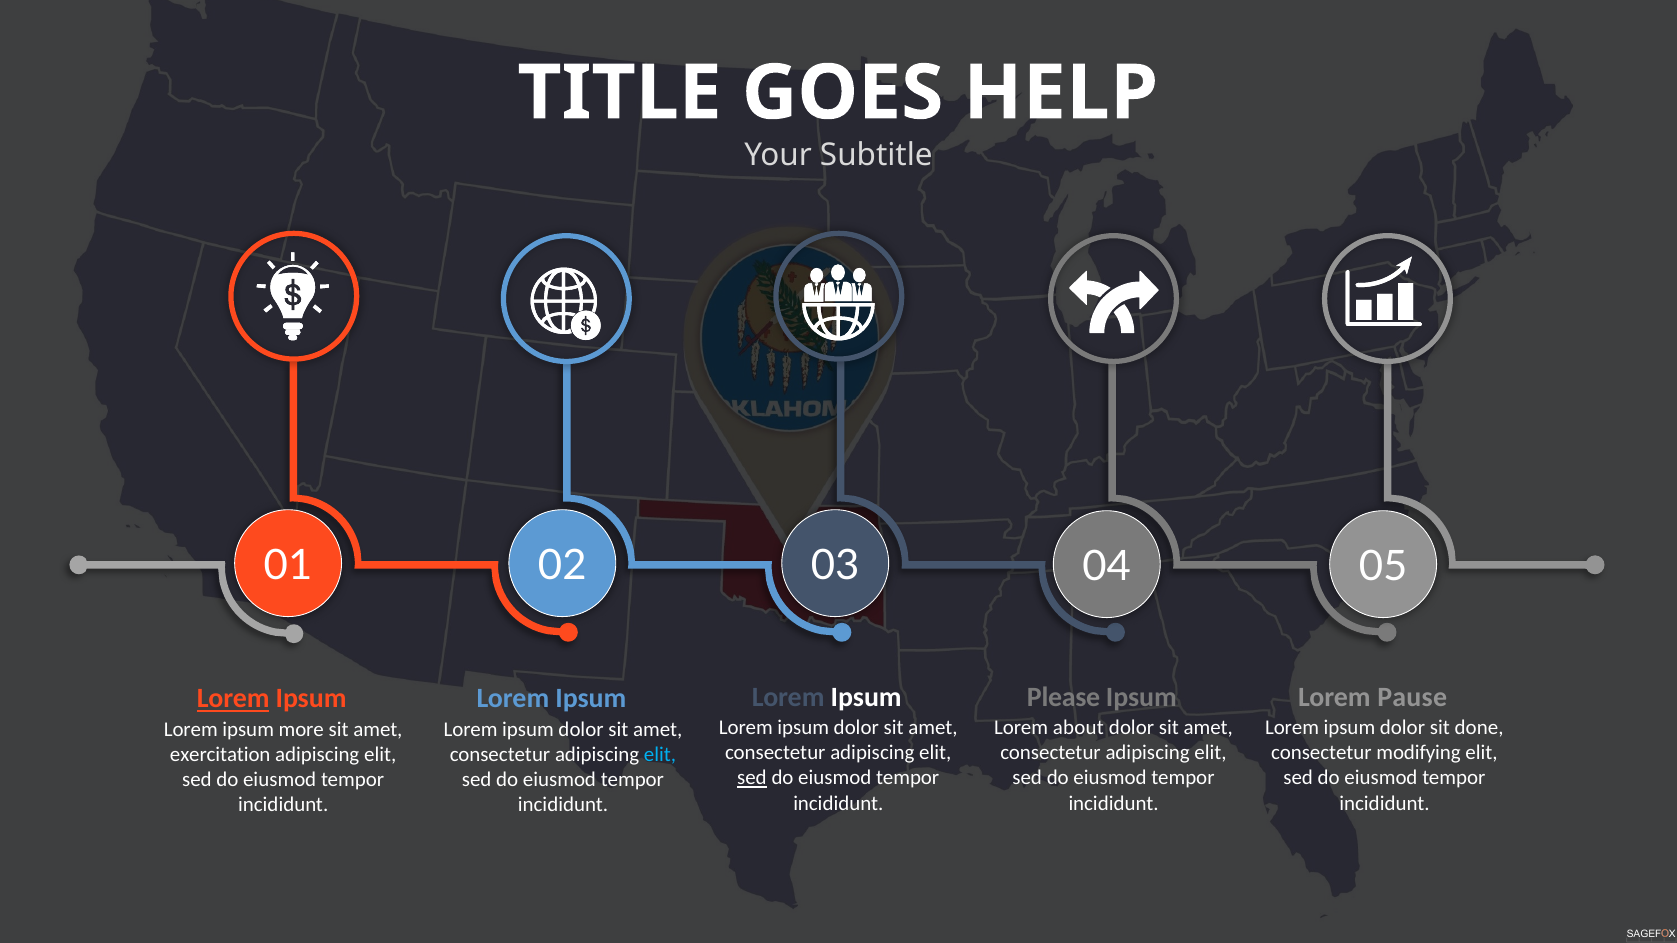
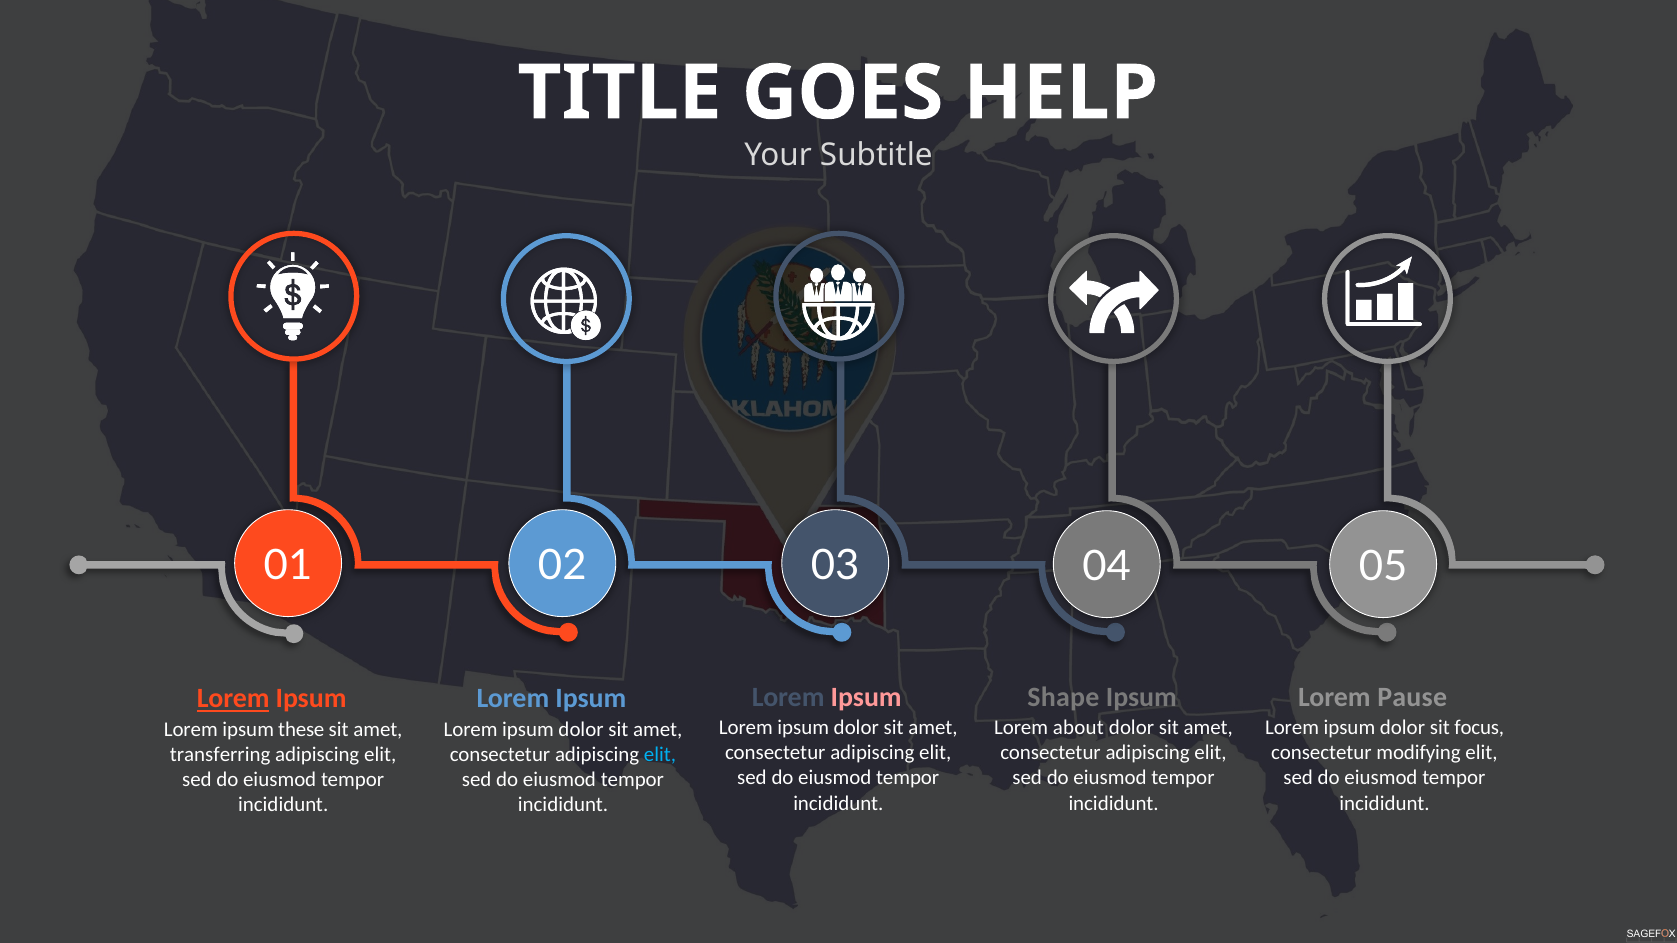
Ipsum colour: white -> pink (866, 697)
Please: Please -> Shape (1063, 697)
done: done -> focus (1479, 728)
more: more -> these (301, 730)
exercitation: exercitation -> transferring (220, 755)
sed underline: present -> none (752, 778)
